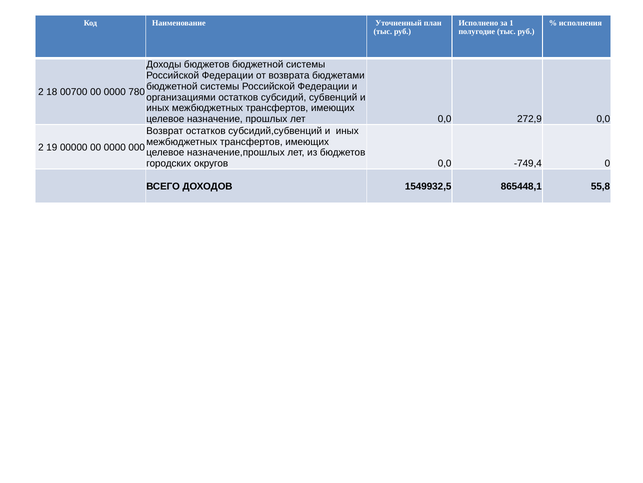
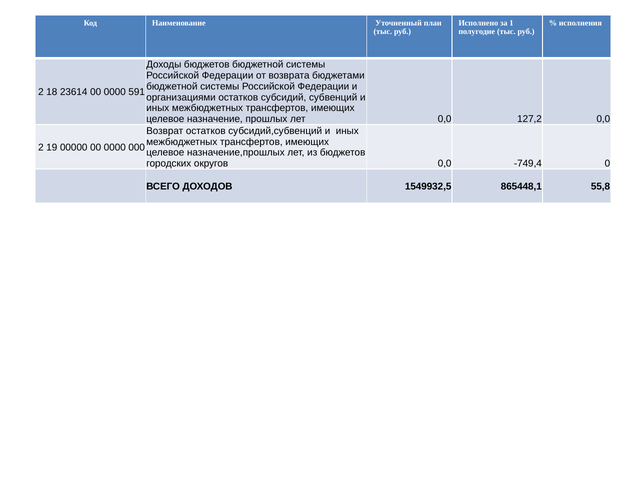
00700: 00700 -> 23614 (74, 92)
780: 780 -> 591 (137, 92)
272,9: 272,9 -> 127,2 (529, 119)
